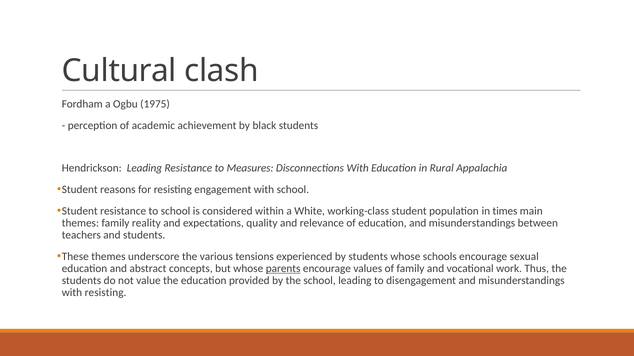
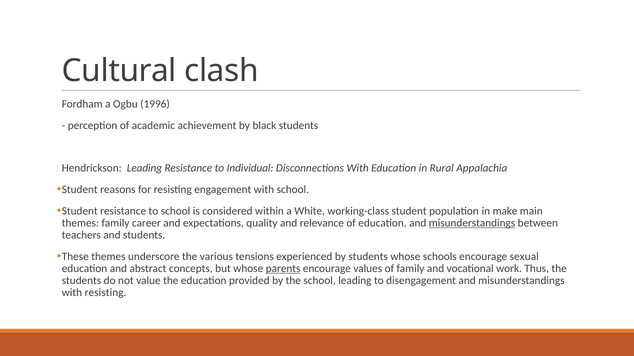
1975: 1975 -> 1996 (155, 104)
Measures: Measures -> Individual (250, 168)
times: times -> make (505, 211)
reality: reality -> career (146, 223)
misunderstandings underline: none -> present (472, 223)
